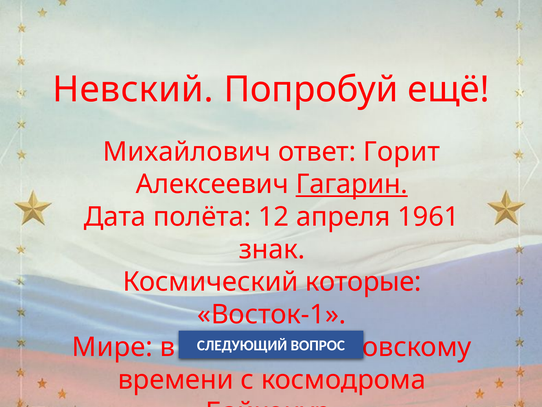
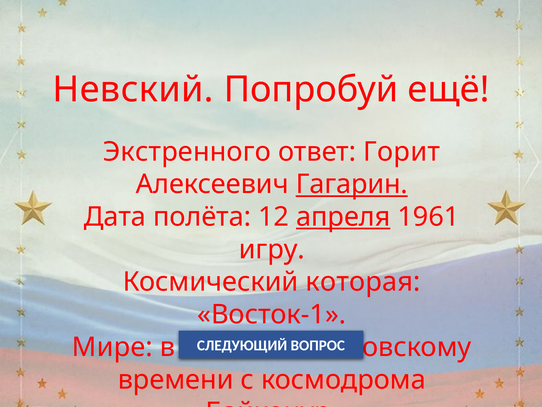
Михайлович: Михайлович -> Экстренного (187, 152)
апреля underline: none -> present (343, 217)
знак: знак -> игру (272, 249)
которые: которые -> которая (363, 282)
